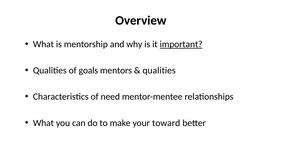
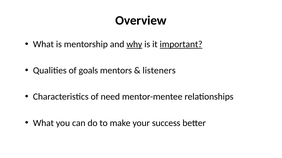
why underline: none -> present (134, 44)
qualities: qualities -> listeners (159, 71)
toward: toward -> success (166, 123)
